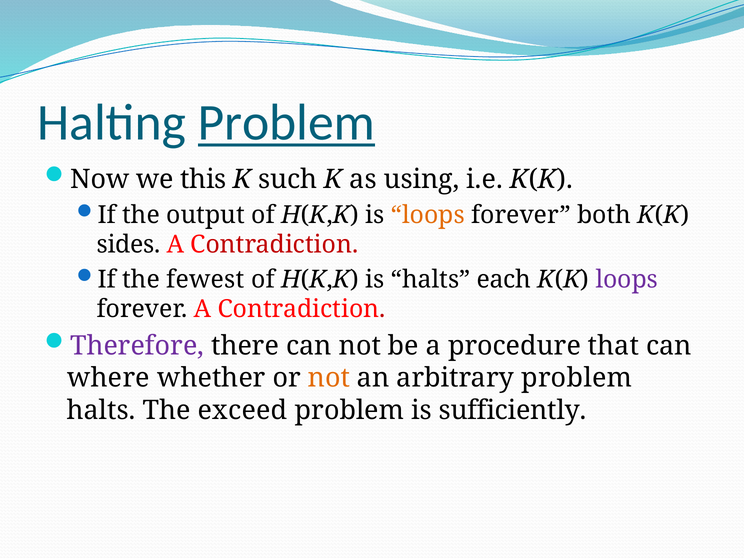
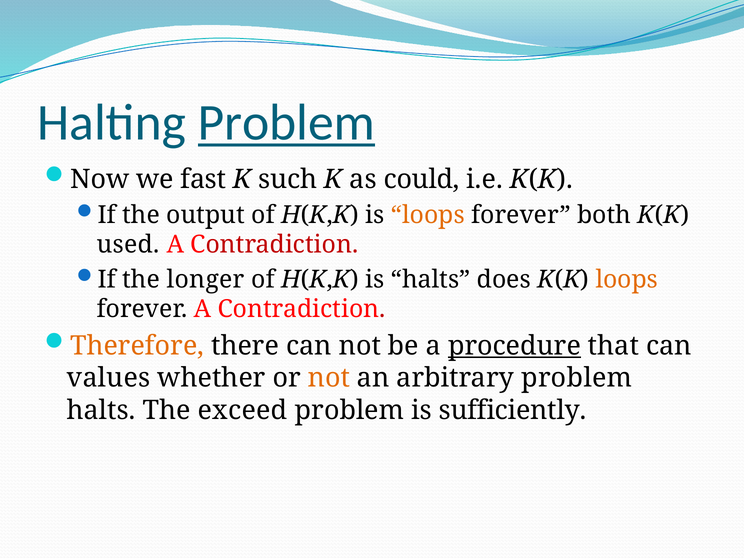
this: this -> fast (203, 179)
using: using -> could (422, 179)
sides: sides -> used (128, 245)
fewest: fewest -> longer (206, 279)
each: each -> does (504, 279)
loops colour: purple -> orange (627, 279)
Therefore colour: purple -> orange (137, 346)
procedure underline: none -> present (514, 346)
where: where -> values (109, 378)
